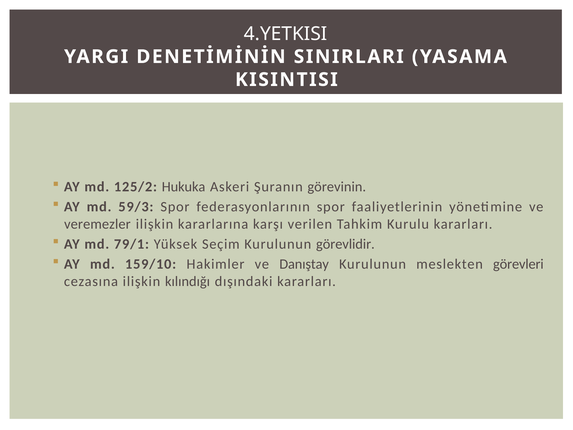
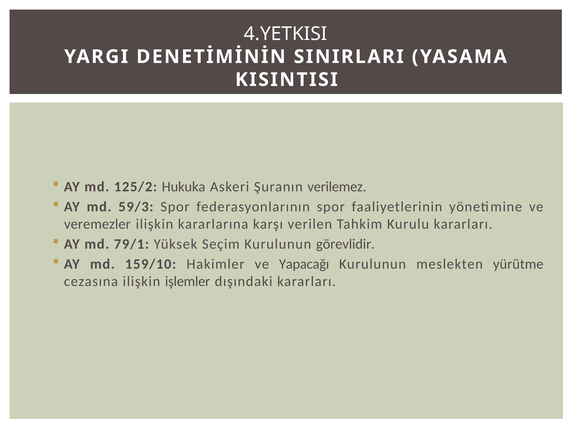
görevinin: görevinin -> verilemez (337, 187)
Danıştay: Danıştay -> Yapacağı (304, 264)
görevleri: görevleri -> yürütme (518, 264)
kılındığı: kılındığı -> işlemler (188, 281)
